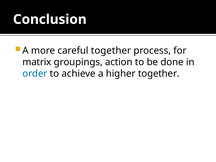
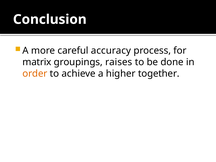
careful together: together -> accuracy (111, 51)
action: action -> raises (119, 62)
order colour: blue -> orange (35, 74)
